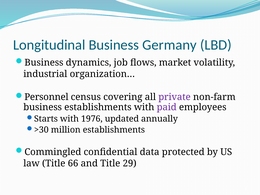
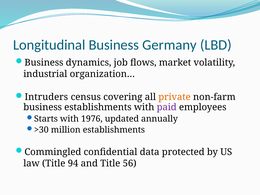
Personnel: Personnel -> Intruders (46, 97)
private colour: purple -> orange (175, 97)
66: 66 -> 94 (73, 163)
29: 29 -> 56 (130, 163)
